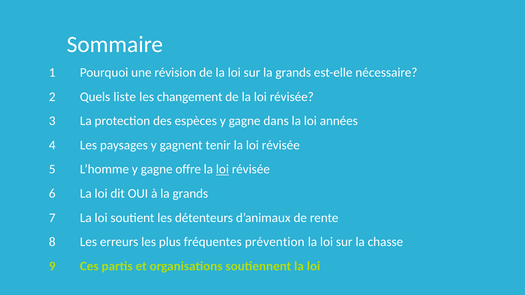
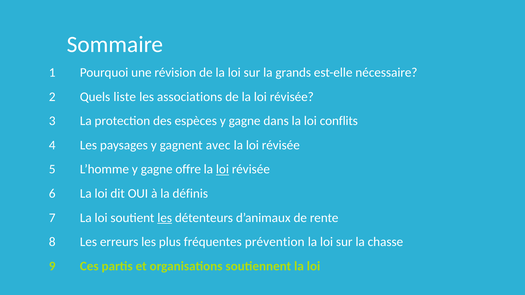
changement: changement -> associations (190, 97)
années: années -> conflits (339, 121)
tenir: tenir -> avec (218, 145)
à la grands: grands -> définis (190, 194)
les underline: none -> present (165, 218)
